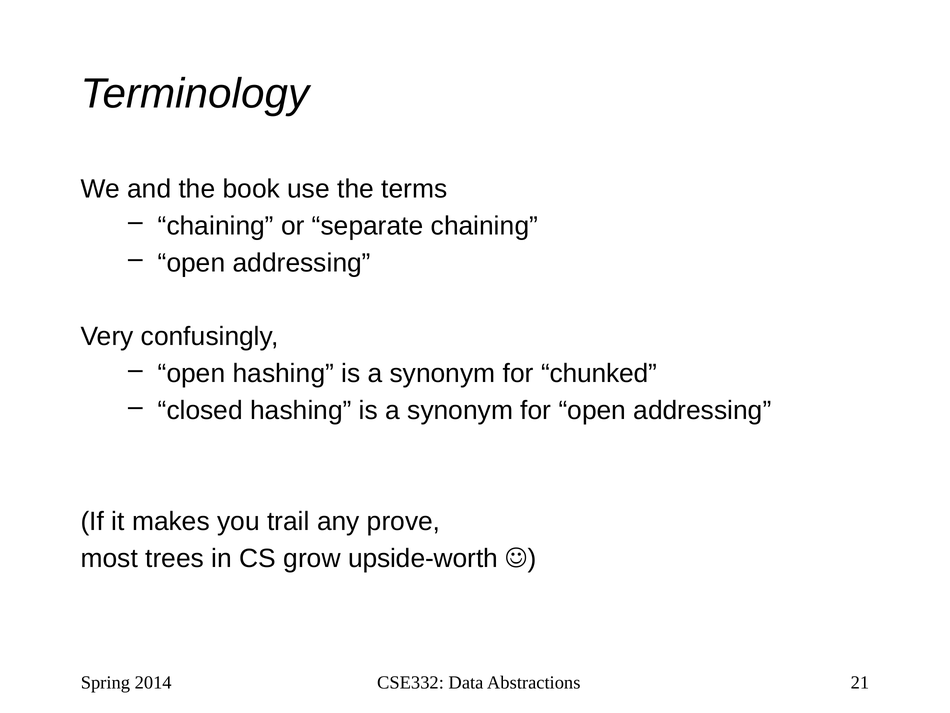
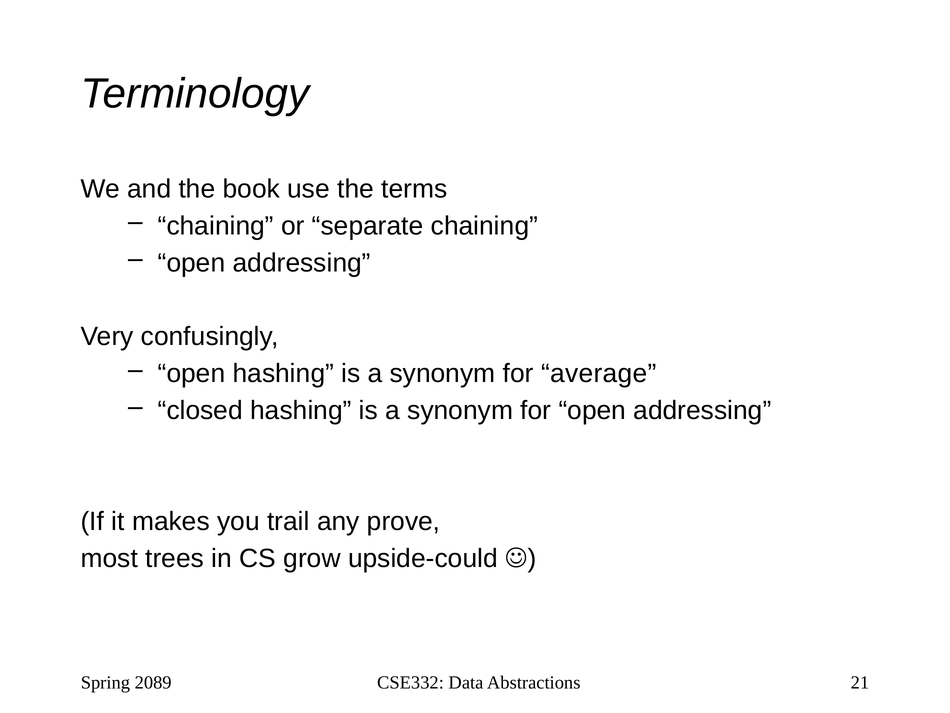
chunked: chunked -> average (599, 373)
upside-worth: upside-worth -> upside-could (423, 558)
2014: 2014 -> 2089 (153, 682)
